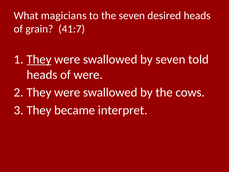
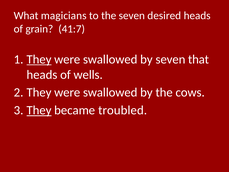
told: told -> that (199, 59)
of were: were -> wells (88, 75)
They underline: none -> present (39, 110)
interpret: interpret -> troubled (123, 110)
